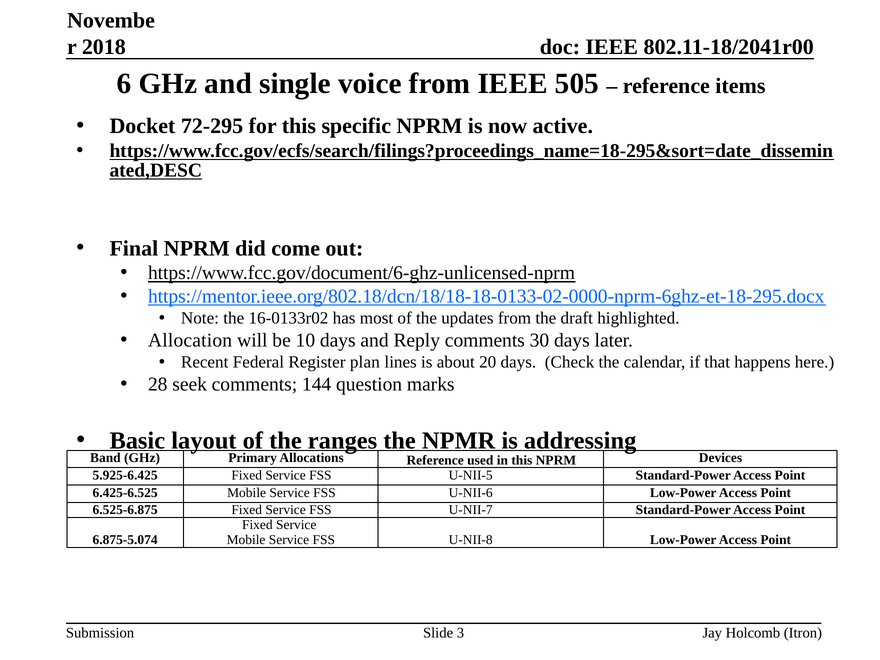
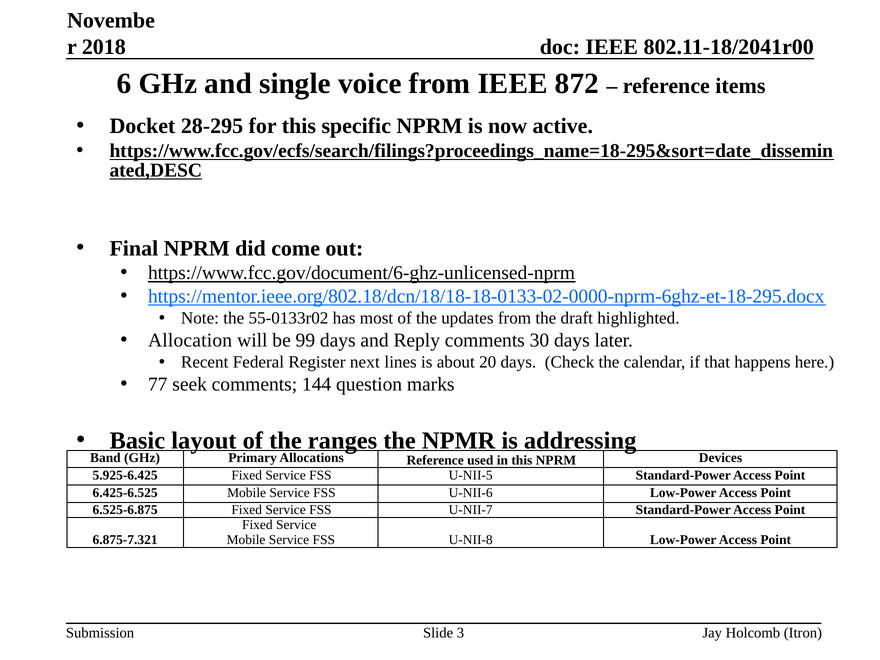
505: 505 -> 872 (577, 83)
72-295: 72-295 -> 28-295 (212, 126)
16-0133r02: 16-0133r02 -> 55-0133r02 (288, 318)
10: 10 -> 99 (305, 340)
plan: plan -> next (365, 362)
28: 28 -> 77 (158, 384)
6.875-5.074: 6.875-5.074 -> 6.875-7.321 (125, 540)
